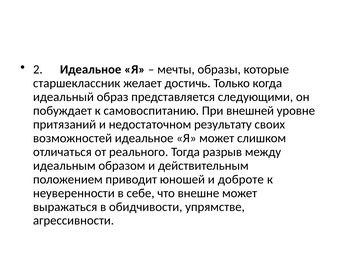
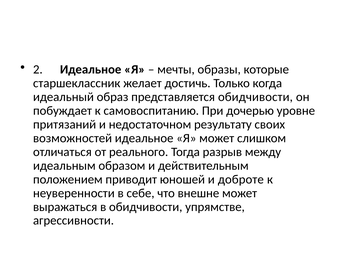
представляется следующими: следующими -> обидчивости (255, 97)
внешней: внешней -> дочерью (250, 111)
